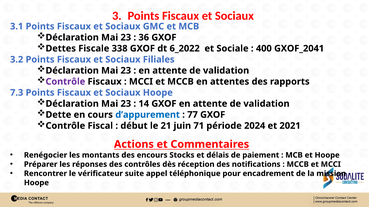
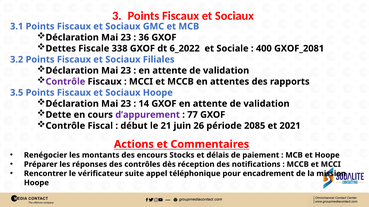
GXOF_2041: GXOF_2041 -> GXOF_2081 (299, 49)
7.3: 7.3 -> 3.5 (17, 93)
d’appurement colour: blue -> purple (148, 115)
71: 71 -> 26 (199, 126)
2024: 2024 -> 2085 (255, 126)
